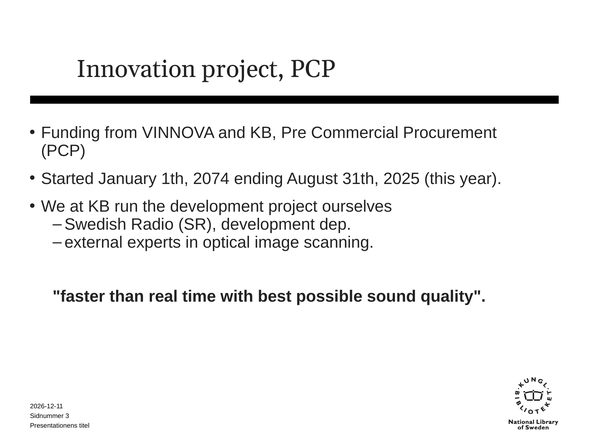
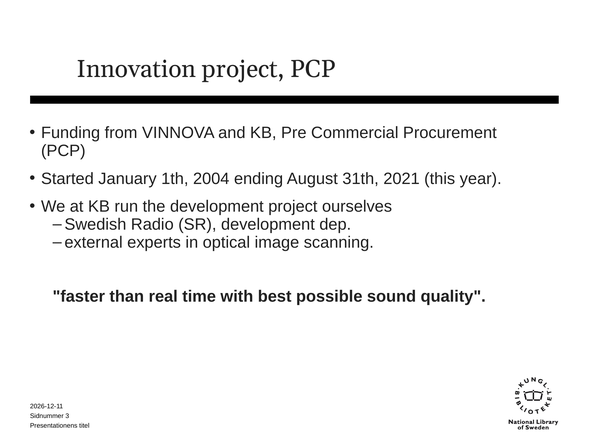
2074: 2074 -> 2004 (211, 179)
2025: 2025 -> 2021 (402, 179)
